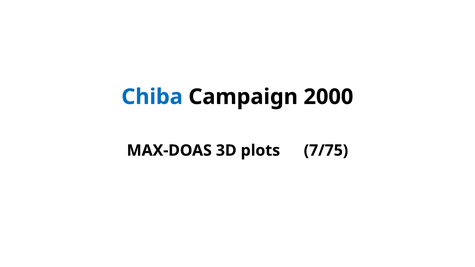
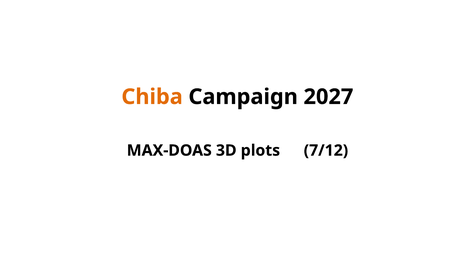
Chiba colour: blue -> orange (152, 97)
2000: 2000 -> 2027 (328, 97)
7/75: 7/75 -> 7/12 (326, 151)
